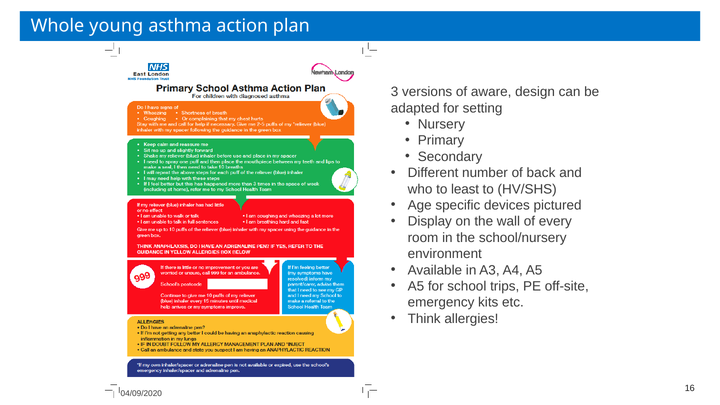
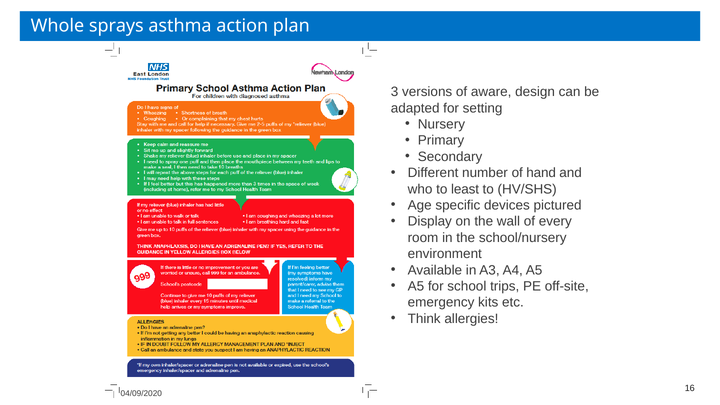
young: young -> sprays (116, 26)
back: back -> hand (541, 173)
